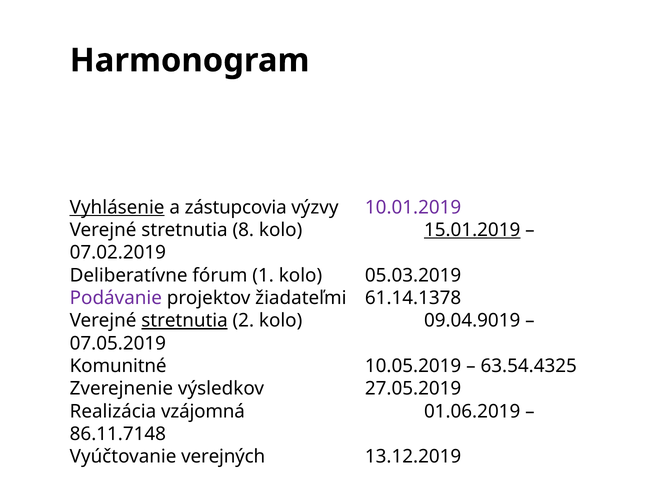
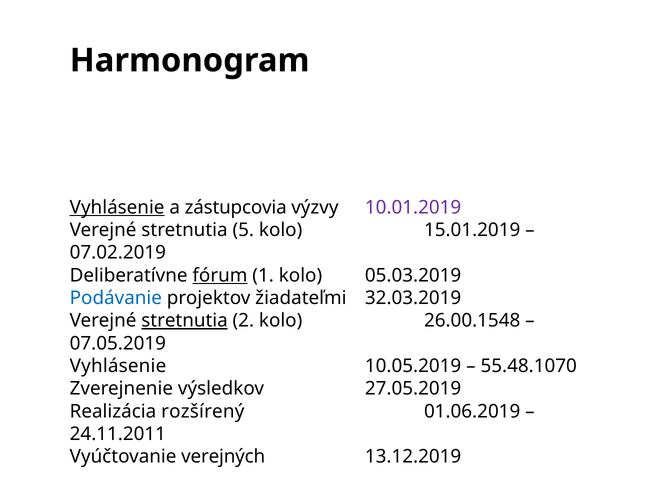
8: 8 -> 5 (243, 230)
15.01.2019 underline: present -> none (472, 230)
fórum underline: none -> present (220, 275)
Podávanie colour: purple -> blue (116, 297)
61.14.1378: 61.14.1378 -> 32.03.2019 (413, 297)
09.04.9019: 09.04.9019 -> 26.00.1548 (472, 320)
Komunitné: Komunitné -> Vyhlásenie (118, 365)
63.54.4325: 63.54.4325 -> 55.48.1070 (529, 365)
vzájomná: vzájomná -> rozšírený (203, 411)
86.11.7148: 86.11.7148 -> 24.11.2011 (118, 433)
